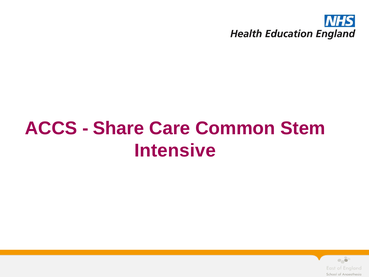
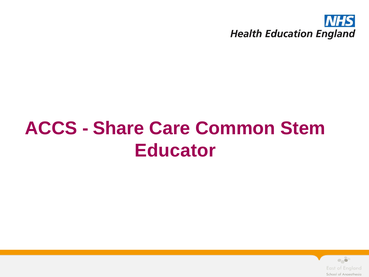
Intensive: Intensive -> Educator (175, 150)
